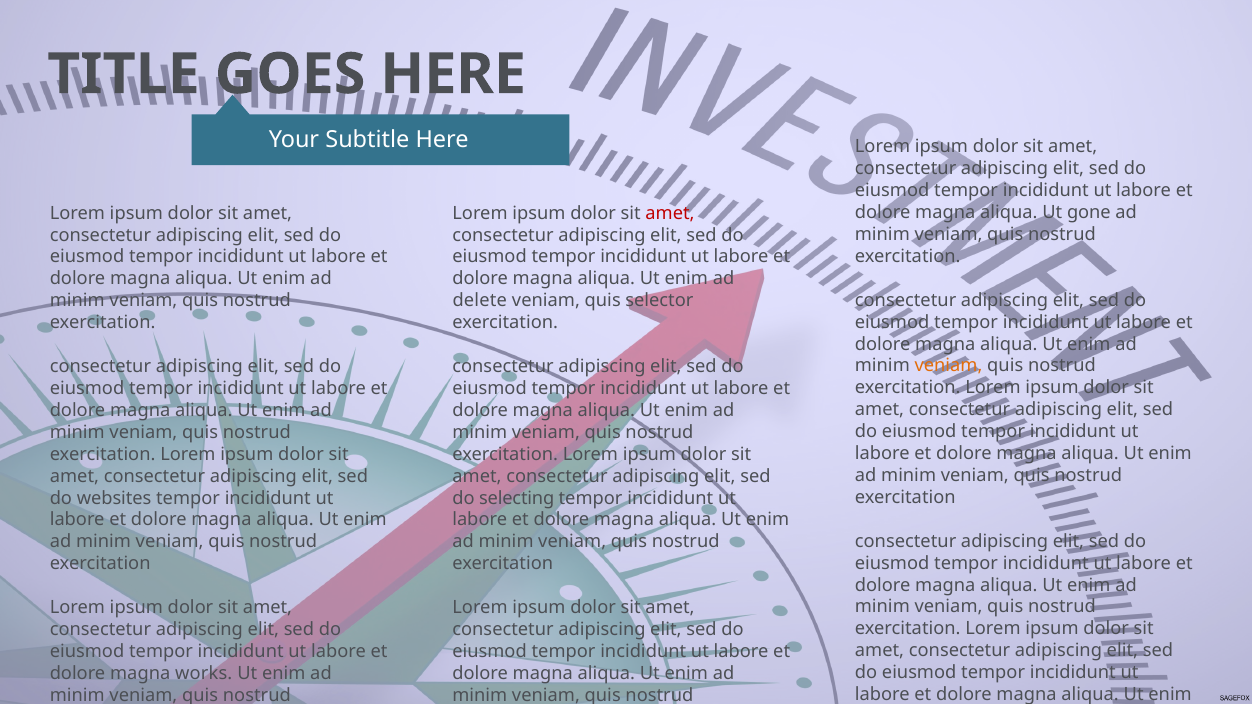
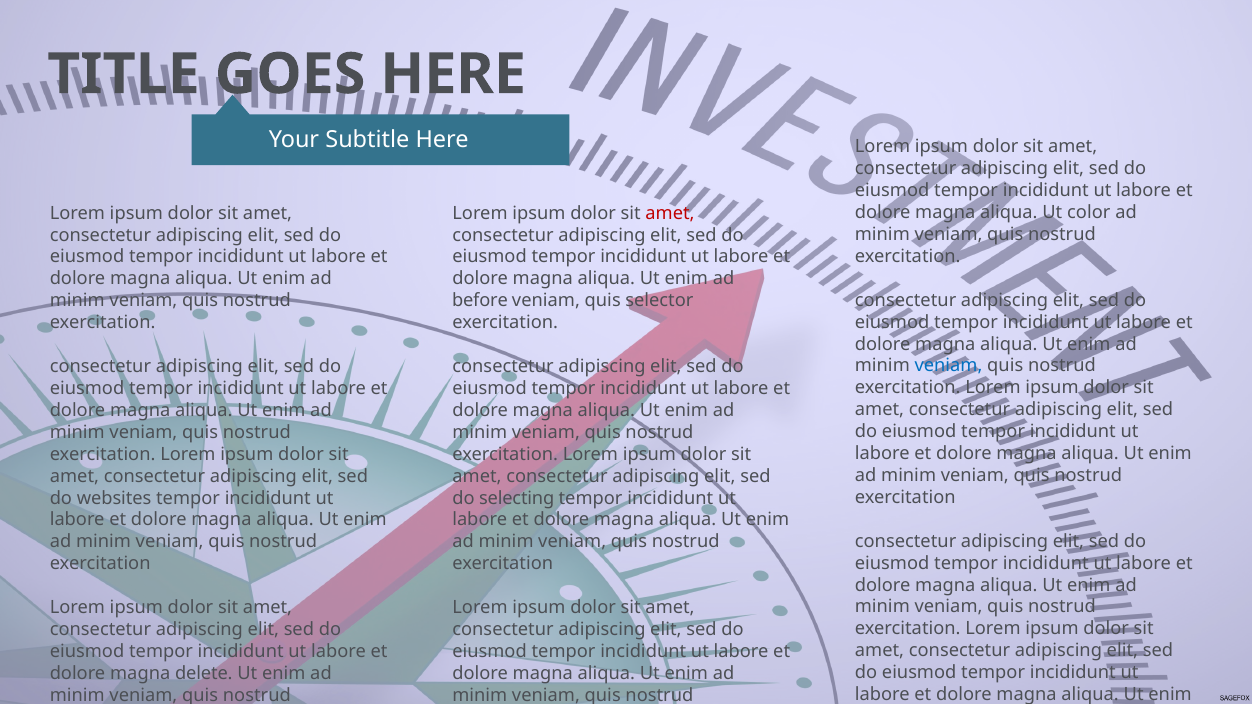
gone: gone -> color (1089, 213)
delete: delete -> before (480, 301)
veniam colour: orange -> blue (948, 366)
works: works -> delete (204, 674)
